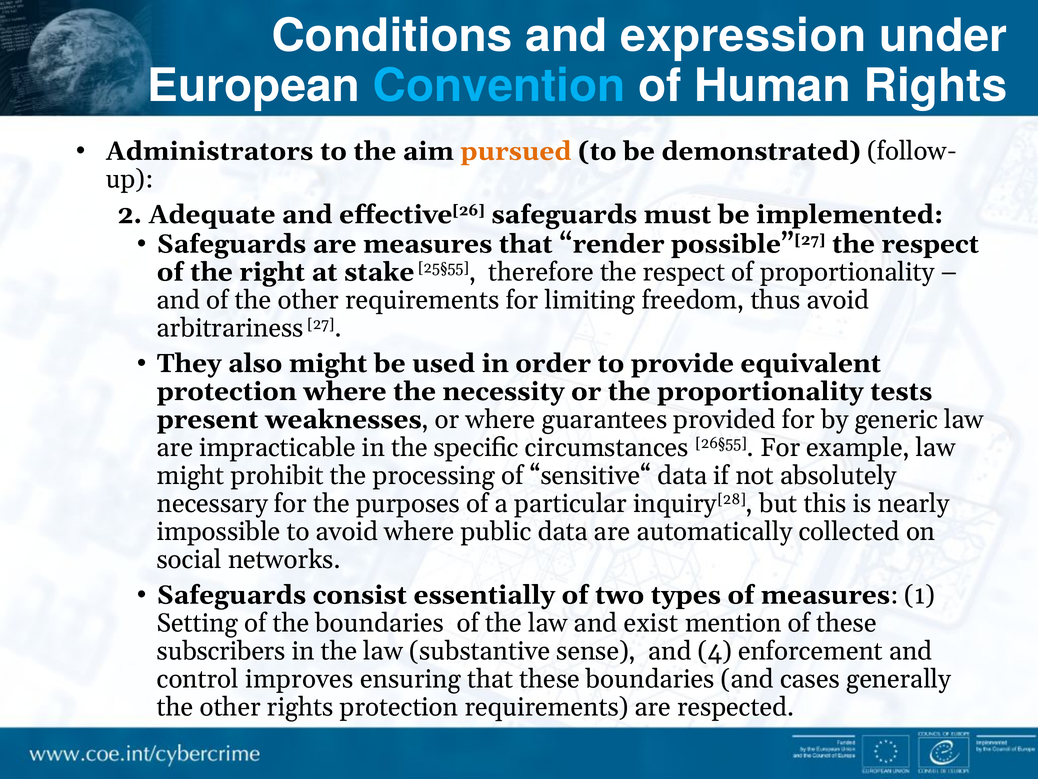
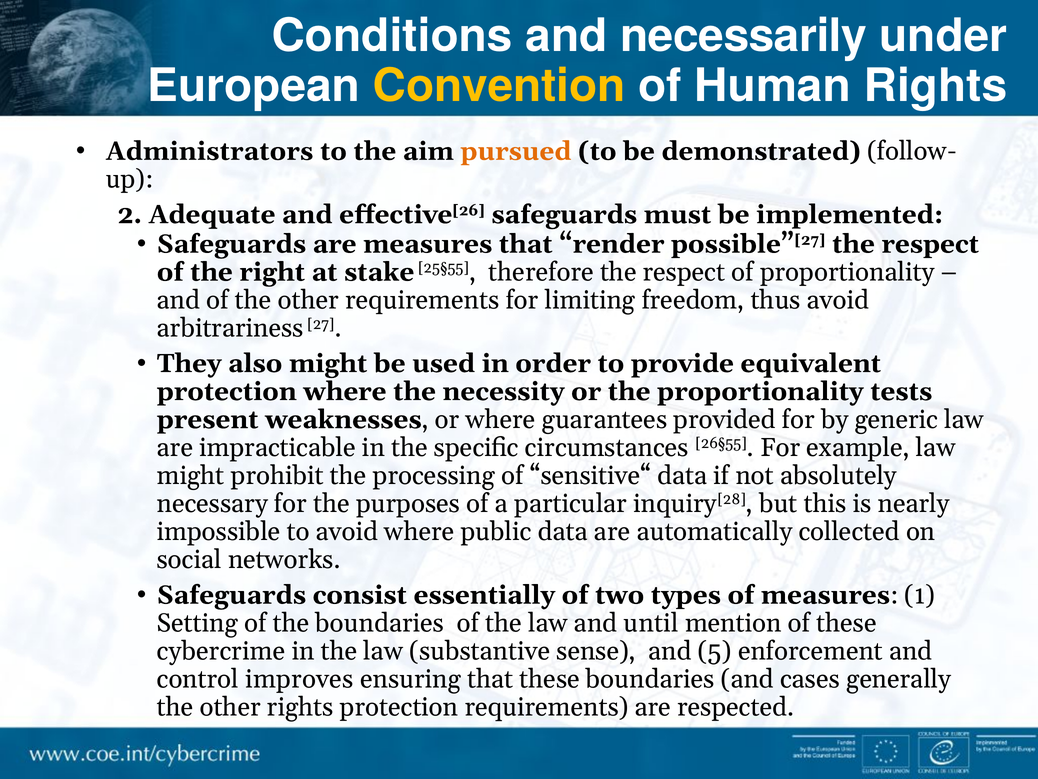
expression: expression -> necessarily (744, 36)
Convention colour: light blue -> yellow (499, 86)
exist: exist -> until (651, 623)
subscribers: subscribers -> cybercrime (221, 651)
4: 4 -> 5 (715, 651)
